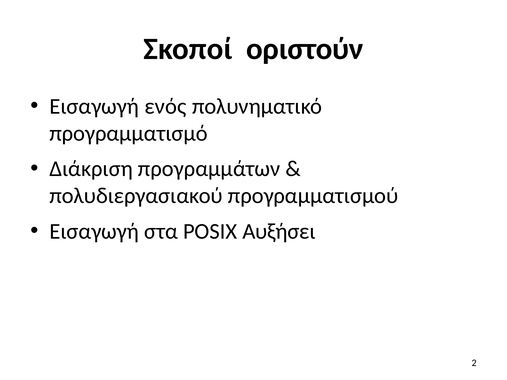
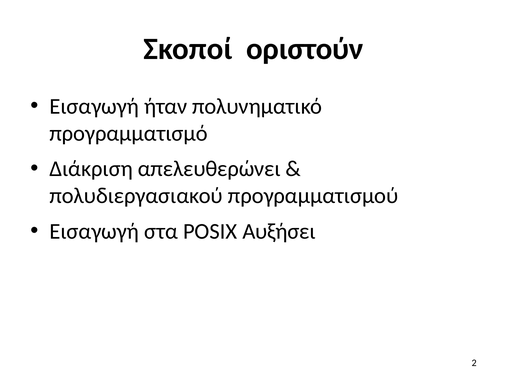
ενός: ενός -> ήταν (166, 106)
προγραμμάτων: προγραμμάτων -> απελευθερώνει (209, 169)
